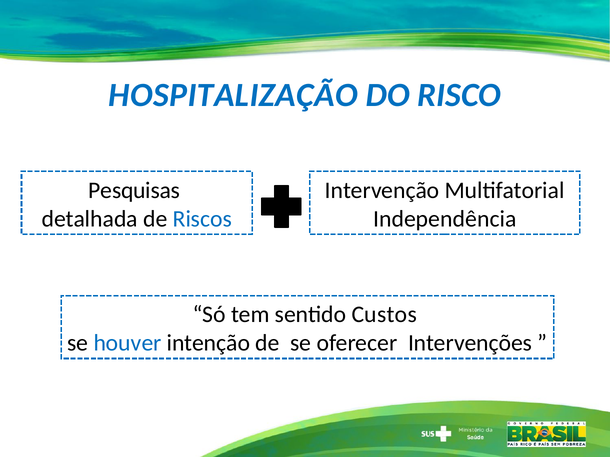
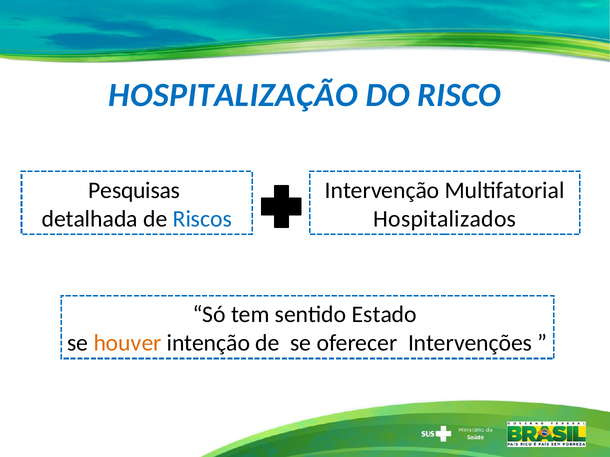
Independência: Independência -> Hospitalizados (445, 219)
Custos: Custos -> Estado (384, 315)
houver colour: blue -> orange (128, 343)
